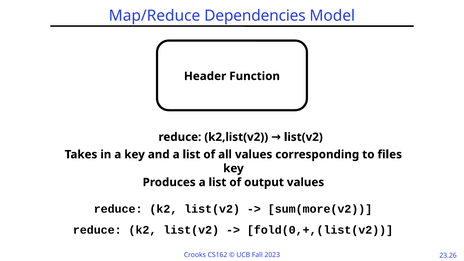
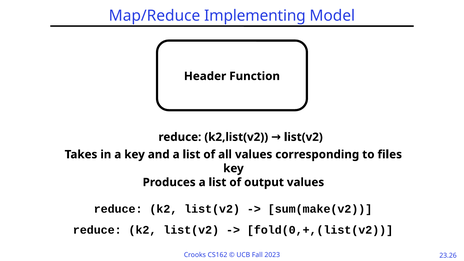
Dependencies: Dependencies -> Implementing (255, 16)
sum(more(v2: sum(more(v2 -> sum(make(v2 (320, 209)
